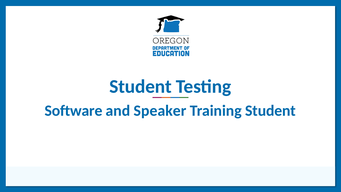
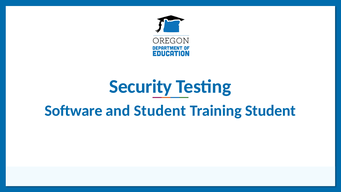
Student: Student -> Security (141, 86)
and Speaker: Speaker -> Student (160, 111)
